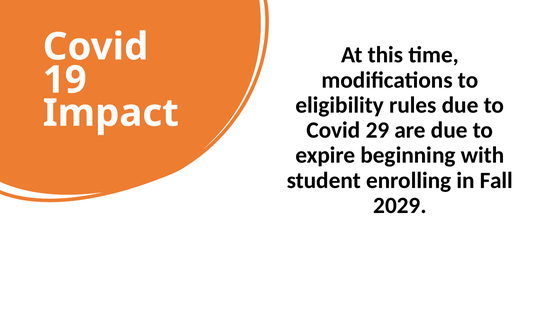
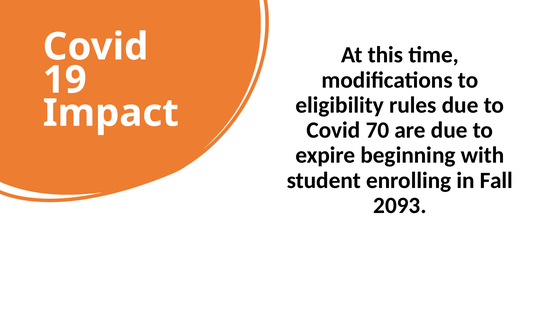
29: 29 -> 70 (377, 130)
2029: 2029 -> 2093 (400, 206)
